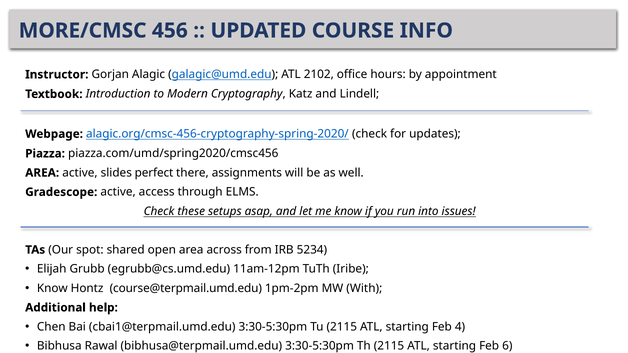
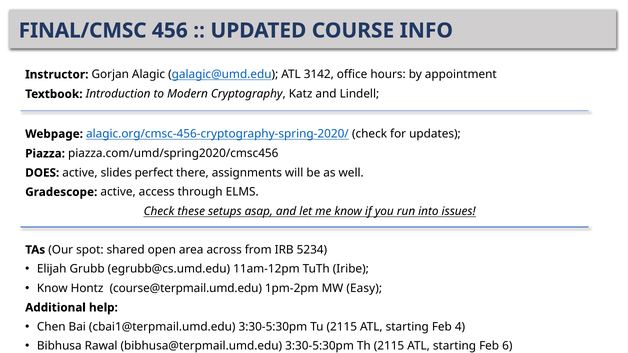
MORE/CMSC: MORE/CMSC -> FINAL/CMSC (83, 31)
2102: 2102 -> 3142 (319, 75)
AREA: AREA -> DOES (42, 173)
With: With -> Easy (364, 289)
